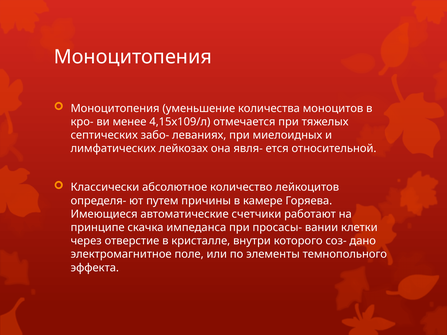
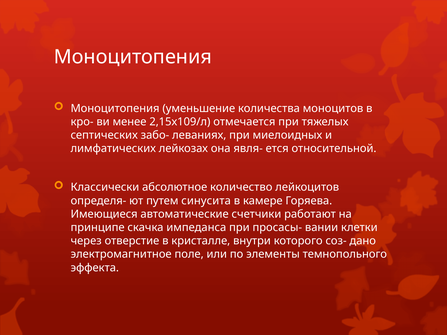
4,15х109/л: 4,15х109/л -> 2,15х109/л (180, 122)
причины: причины -> синусита (206, 201)
